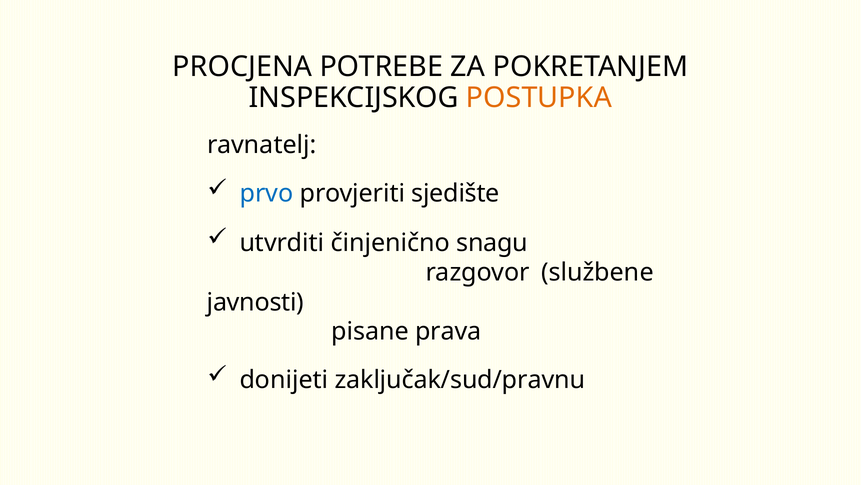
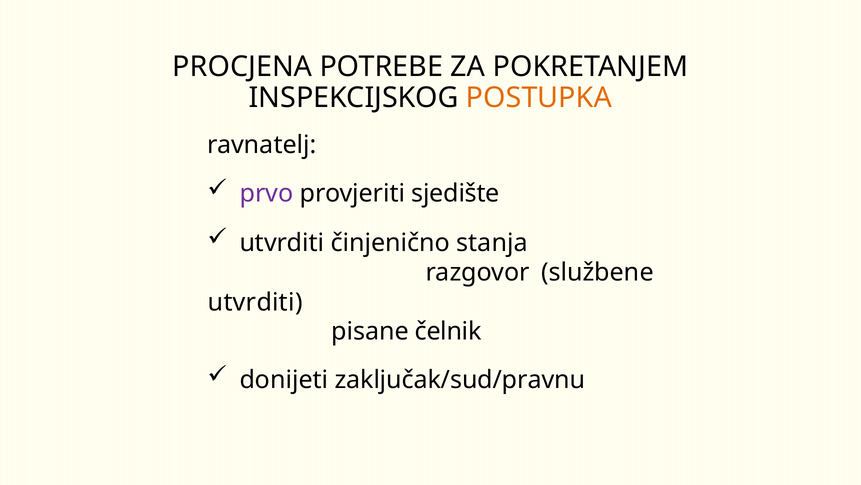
prvo colour: blue -> purple (266, 193)
snagu: snagu -> stanja (492, 242)
javnosti: javnosti -> utvrditi (255, 302)
prava: prava -> čelnik (448, 331)
